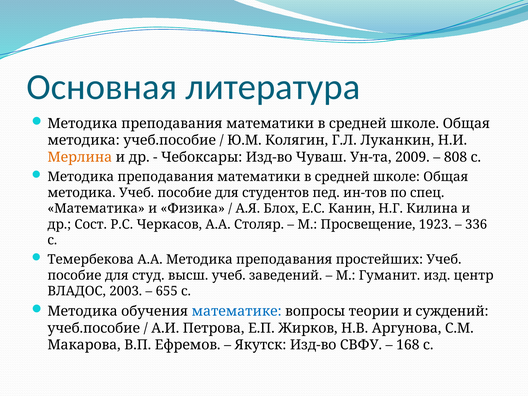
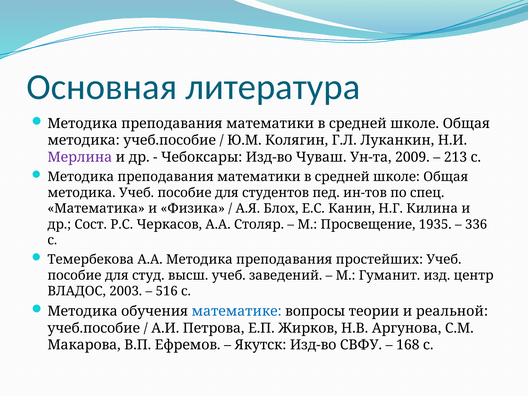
Мерлина colour: orange -> purple (80, 157)
808: 808 -> 213 (455, 157)
1923: 1923 -> 1935 (435, 224)
655: 655 -> 516 (167, 291)
суждений: суждений -> реальной (452, 311)
